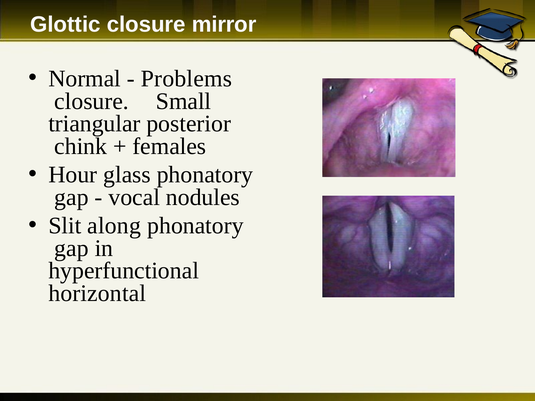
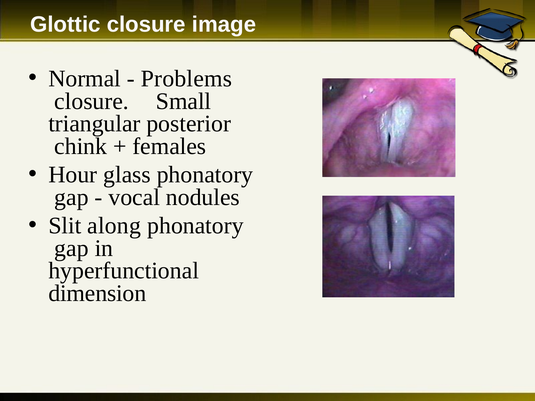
mirror: mirror -> image (224, 25)
horizontal: horizontal -> dimension (97, 293)
